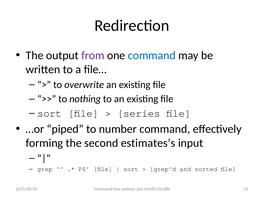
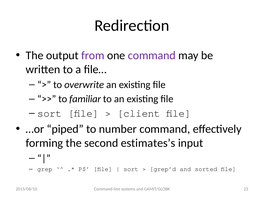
command colour: blue -> purple (152, 55)
nothing: nothing -> familiar (85, 99)
series: series -> client (139, 113)
